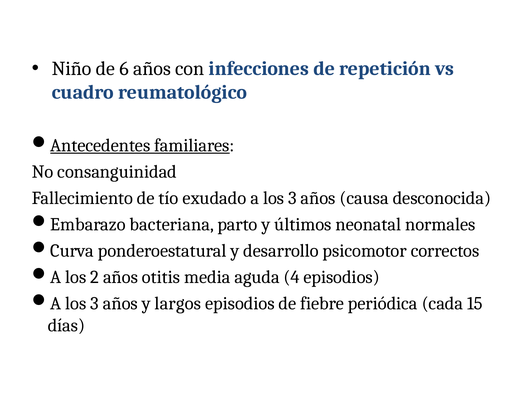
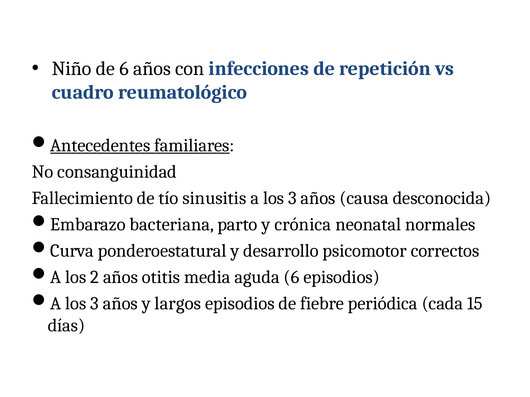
exudado: exudado -> sinusitis (214, 198)
últimos: últimos -> crónica (303, 225)
aguda 4: 4 -> 6 (292, 277)
